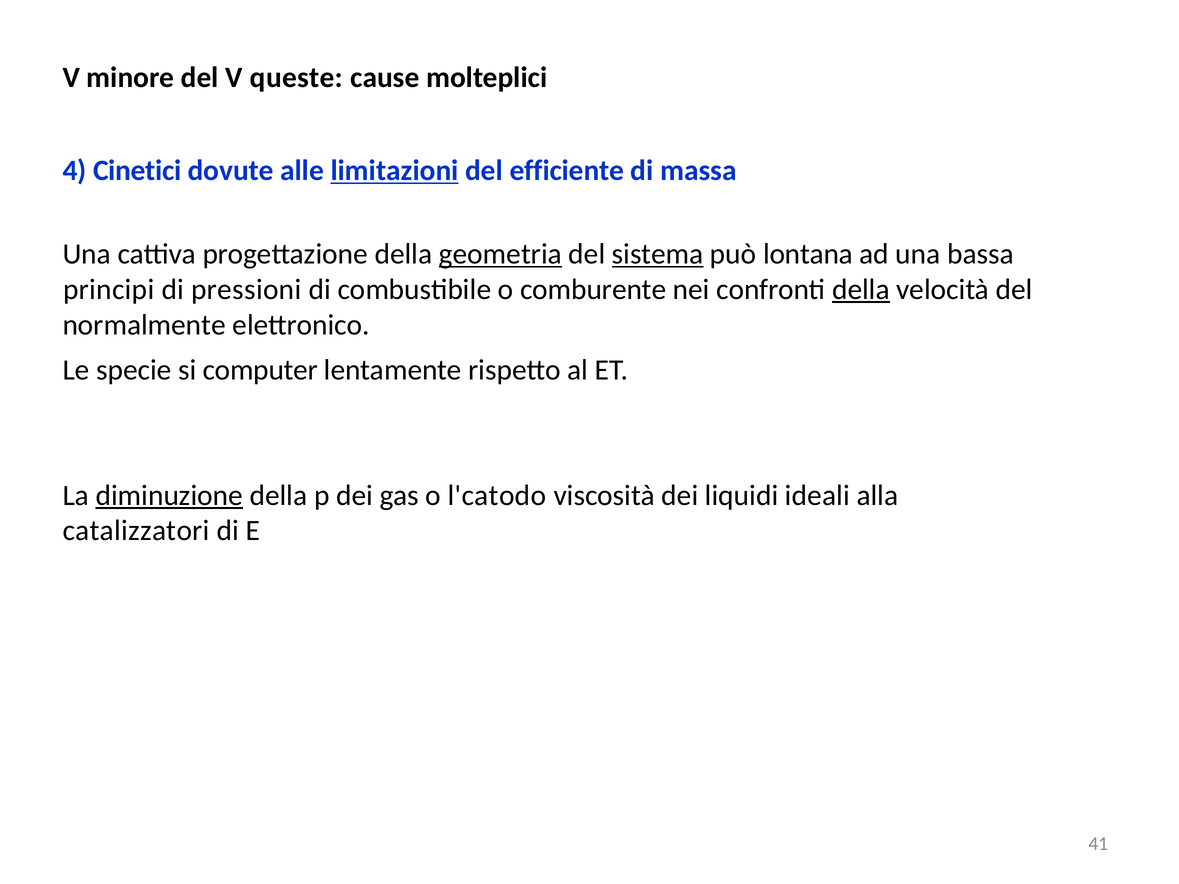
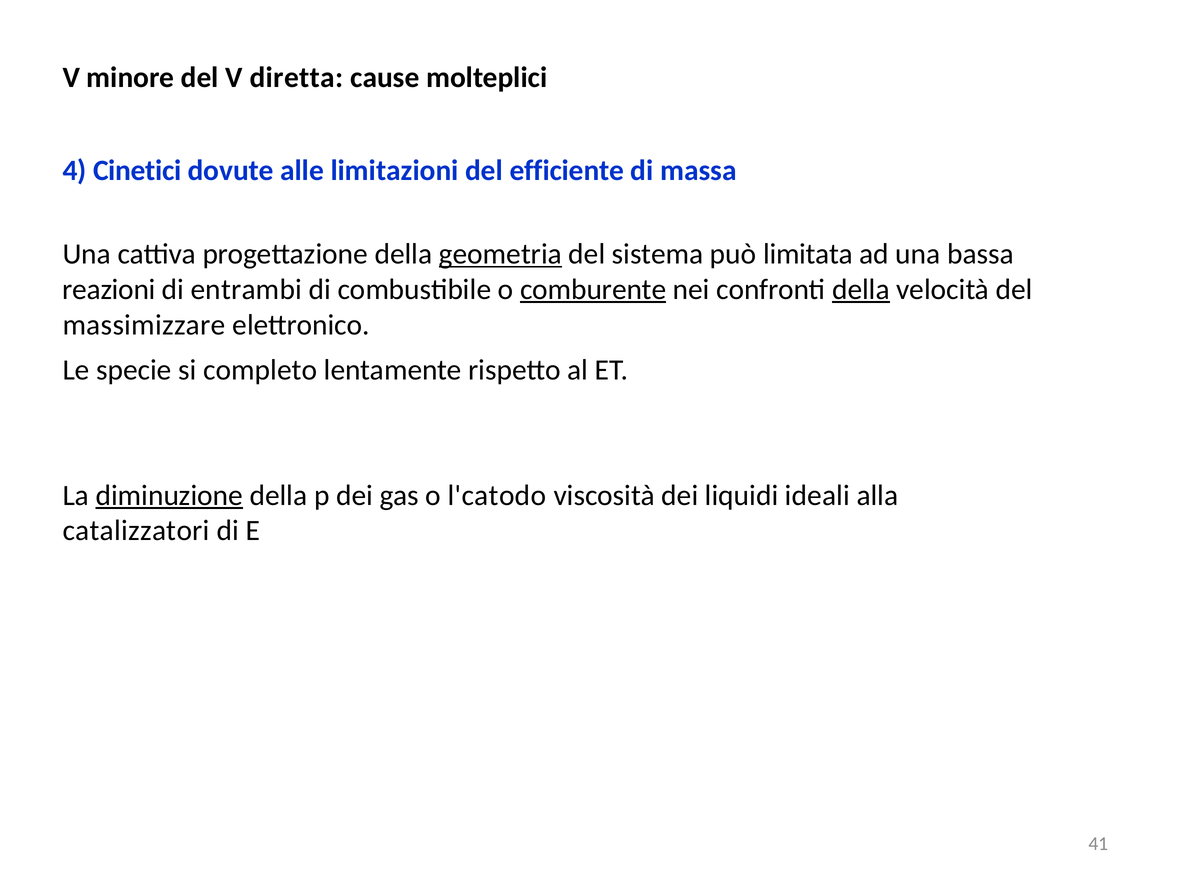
queste: queste -> diretta (296, 78)
limitazioni underline: present -> none (395, 171)
sistema underline: present -> none (658, 254)
lontana: lontana -> limitata (808, 254)
principi: principi -> reazioni (109, 290)
pressioni: pressioni -> entrambi (246, 290)
comburente underline: none -> present (593, 290)
normalmente: normalmente -> massimizzare (144, 325)
computer: computer -> completo (260, 370)
